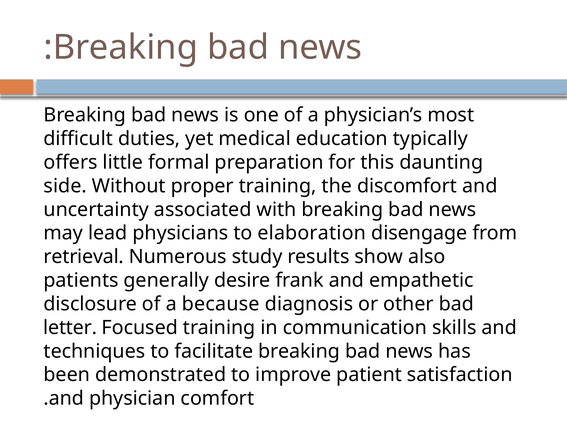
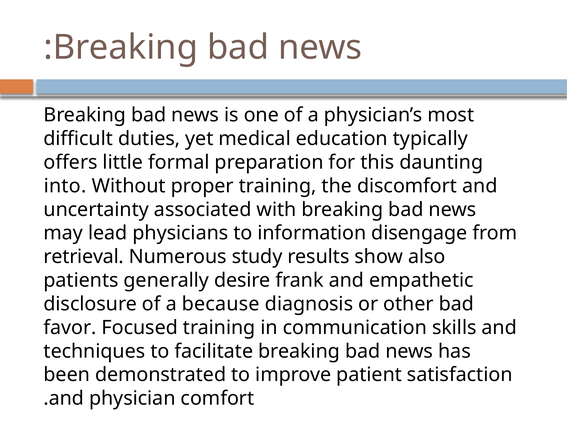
side: side -> into (65, 186)
elaboration: elaboration -> information (312, 233)
letter: letter -> favor (70, 328)
